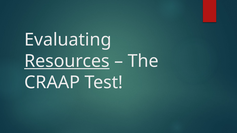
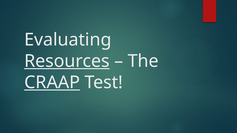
CRAAP underline: none -> present (52, 83)
